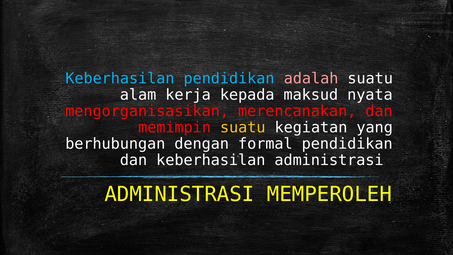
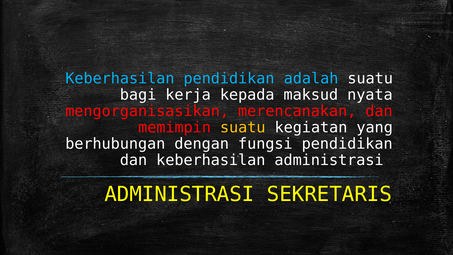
adalah colour: pink -> light blue (311, 78)
alam: alam -> bagi (138, 95)
formal: formal -> fungsi (265, 144)
MEMPEROLEH: MEMPEROLEH -> SEKRETARIS (329, 194)
